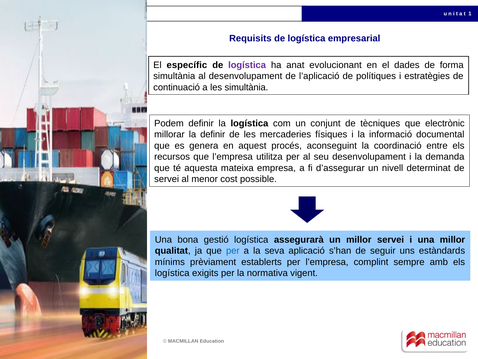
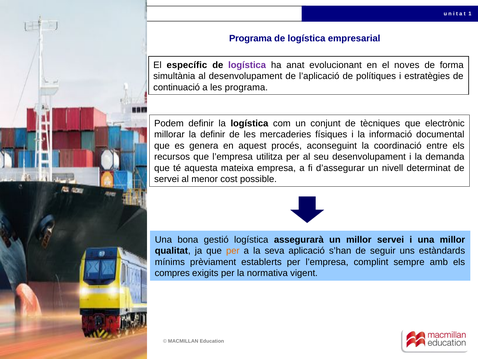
Requisits: Requisits -> Programa (250, 38)
dades: dades -> noves (407, 65)
les simultània: simultània -> programa (246, 87)
per colour: blue -> orange (233, 250)
logística: logística -> compres (172, 273)
